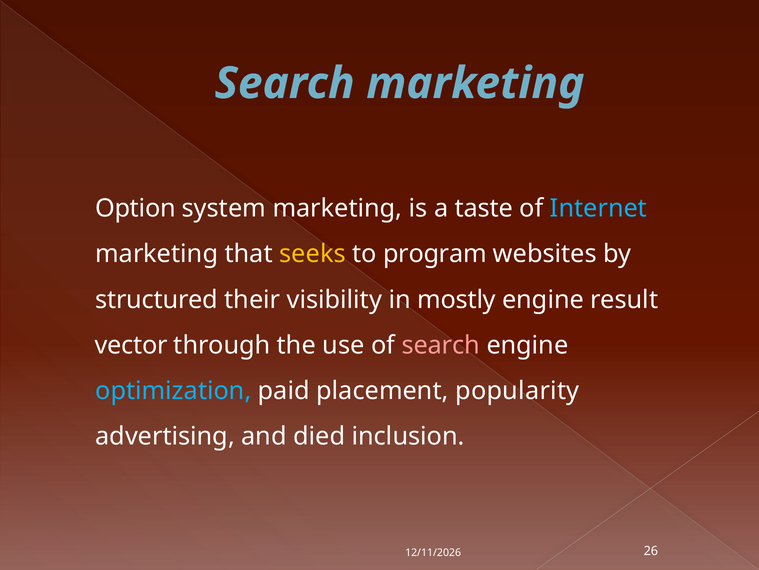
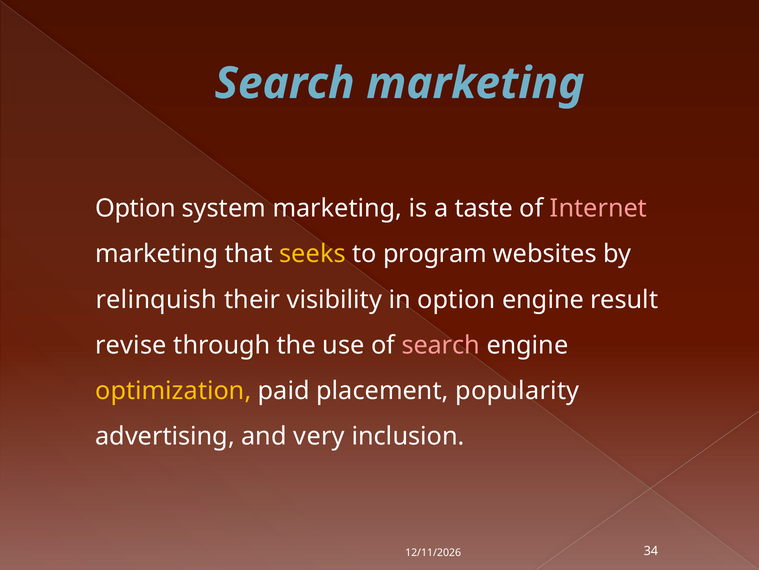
Internet colour: light blue -> pink (599, 208)
structured: structured -> relinquish (156, 299)
in mostly: mostly -> option (456, 299)
vector: vector -> revise (131, 345)
optimization colour: light blue -> yellow (173, 390)
died: died -> very (319, 436)
26: 26 -> 34 (651, 550)
